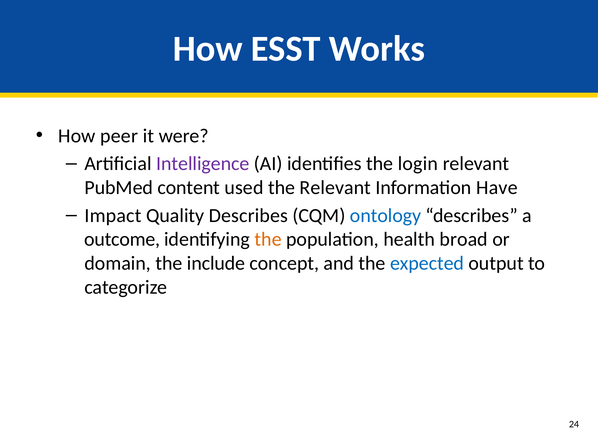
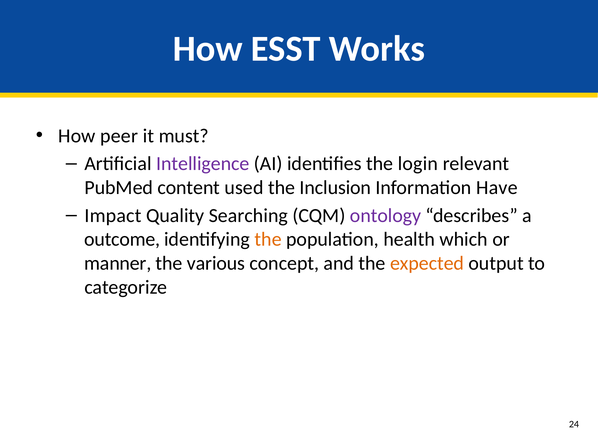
were: were -> must (184, 136)
the Relevant: Relevant -> Inclusion (335, 188)
Quality Describes: Describes -> Searching (248, 216)
ontology colour: blue -> purple (386, 216)
broad: broad -> which (464, 240)
domain: domain -> manner (118, 264)
include: include -> various (216, 264)
expected colour: blue -> orange (427, 264)
